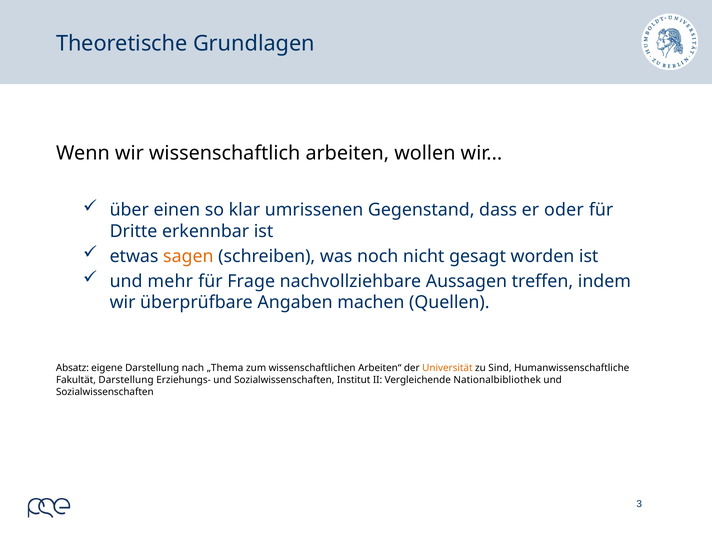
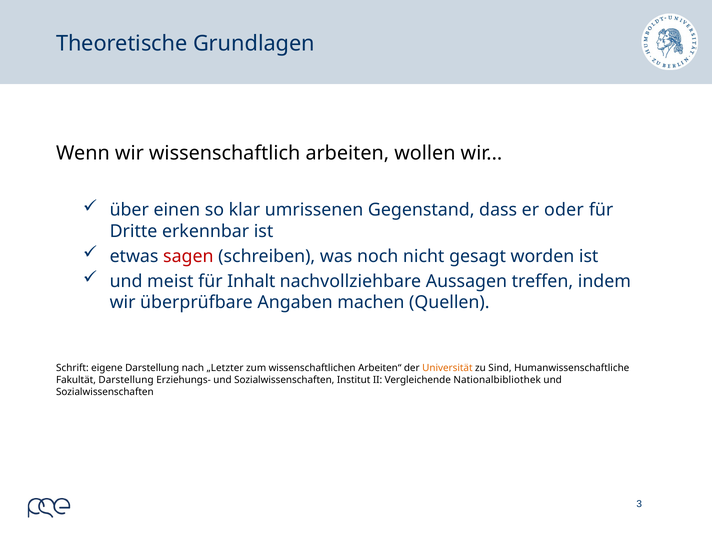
sagen colour: orange -> red (188, 256)
mehr: mehr -> meist (170, 281)
Frage: Frage -> Inhalt (251, 281)
Absatz: Absatz -> Schrift (72, 368)
„Thema: „Thema -> „Letzter (225, 368)
